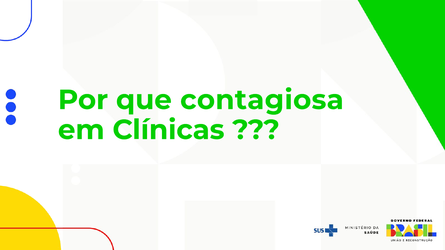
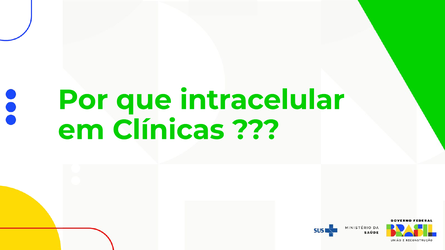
contagiosa: contagiosa -> intracelular (262, 100)
